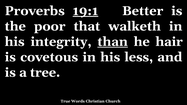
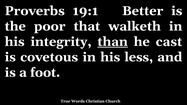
19:1 underline: present -> none (85, 11)
hair: hair -> cast (169, 42)
tree: tree -> foot (45, 73)
